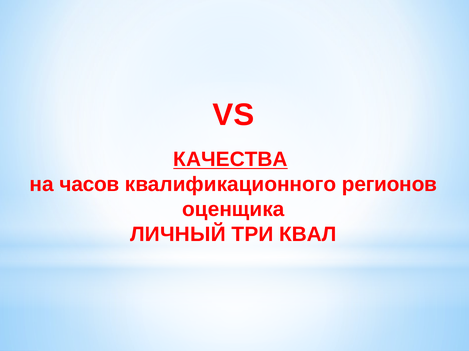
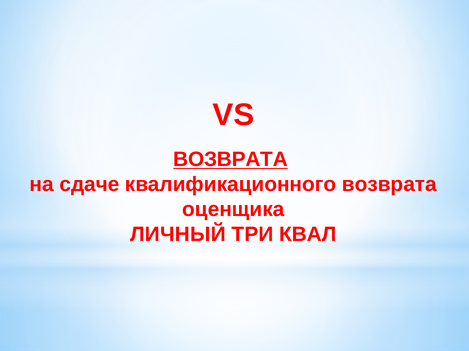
КАЧЕСТВА: КАЧЕСТВА -> ВОЗВРАТА (231, 160)
часов: часов -> сдаче (89, 185)
квалификационного регионов: регионов -> возврата (389, 185)
